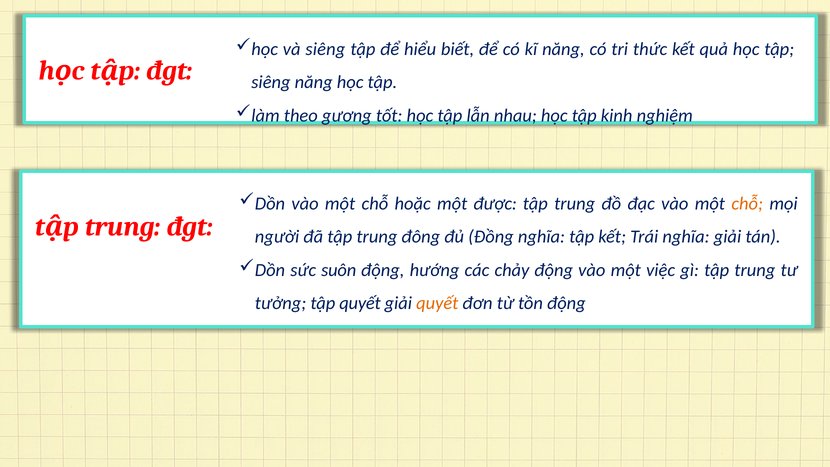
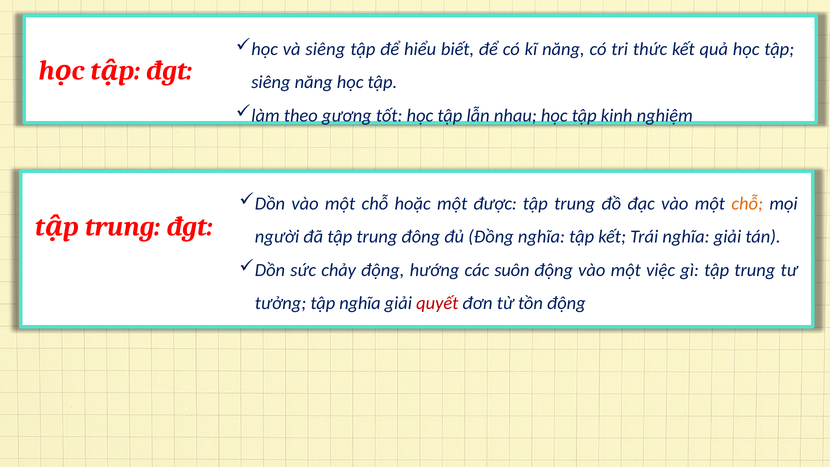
suôn: suôn -> chảy (339, 270)
chảy: chảy -> suôn (512, 270)
tập quyết: quyết -> nghĩa (360, 303)
quyết colour: orange -> red (437, 303)
